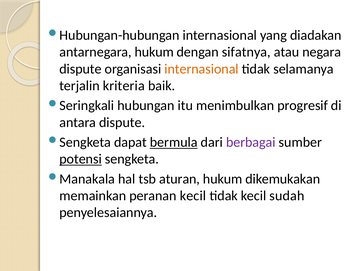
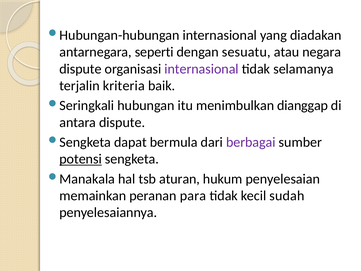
antarnegara hukum: hukum -> seperti (154, 52)
sifatnya: sifatnya -> sesuatu (246, 52)
internasional colour: orange -> purple (202, 69)
progresif: progresif -> dianggap (303, 105)
bermula underline: present -> none (174, 142)
dikemukakan: dikemukakan -> penyelesaian (283, 179)
peranan kecil: kecil -> para (193, 196)
